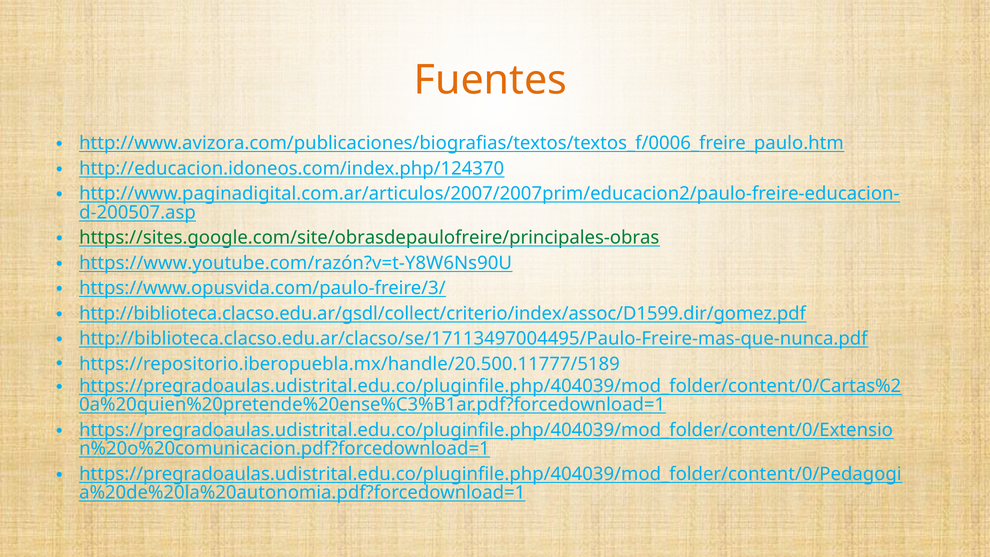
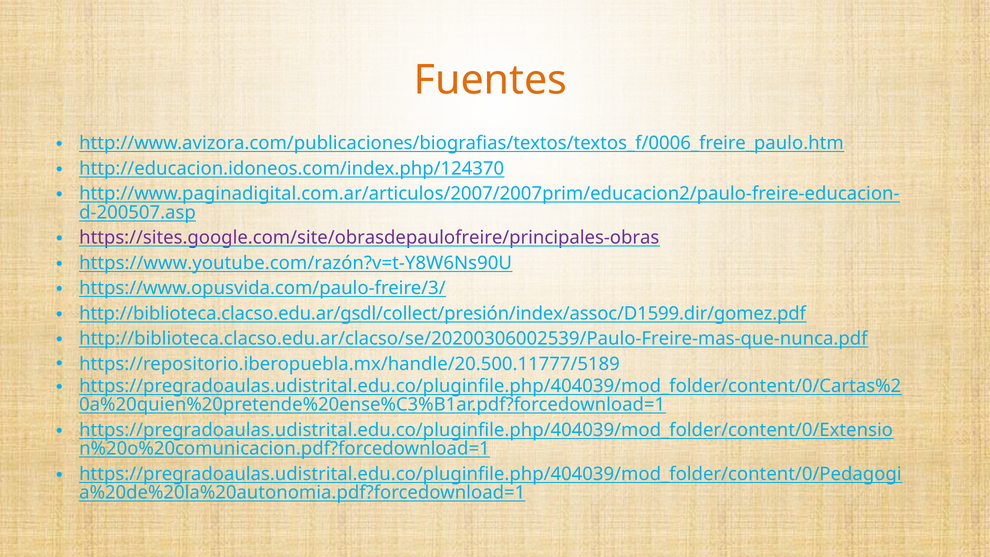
https://sites.google.com/site/obrasdepaulofreire/principales-obras colour: green -> purple (369, 238)
http://biblioteca.clacso.edu.ar/gsdl/collect/criterio/index/assoc/D1599.dir/gomez.pdf: http://biblioteca.clacso.edu.ar/gsdl/collect/criterio/index/assoc/D1599.dir/gomez.pdf -> http://biblioteca.clacso.edu.ar/gsdl/collect/presión/index/assoc/D1599.dir/gomez.pdf (443, 313)
http://biblioteca.clacso.edu.ar/clacso/se/17113497004495/Paulo-Freire-mas-que-nunca.pdf: http://biblioteca.clacso.edu.ar/clacso/se/17113497004495/Paulo-Freire-mas-que-nunca.pdf -> http://biblioteca.clacso.edu.ar/clacso/se/20200306002539/Paulo-Freire-mas-que-nunca.pdf (473, 339)
